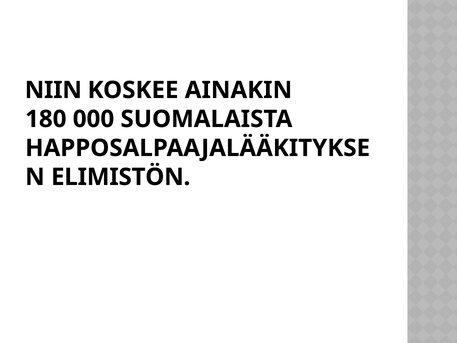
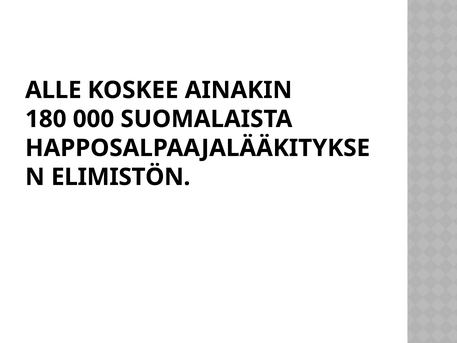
NIIN: NIIN -> ALLE (53, 90)
